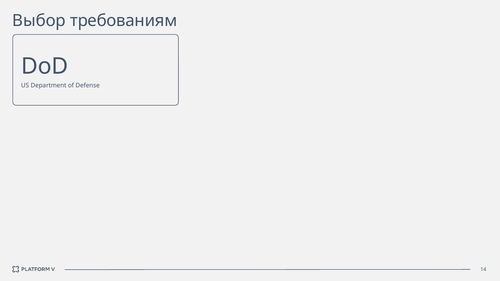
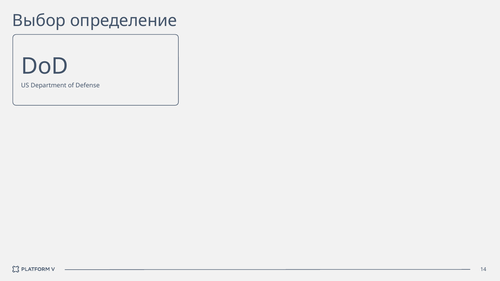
требованиям: требованиям -> определение (124, 21)
